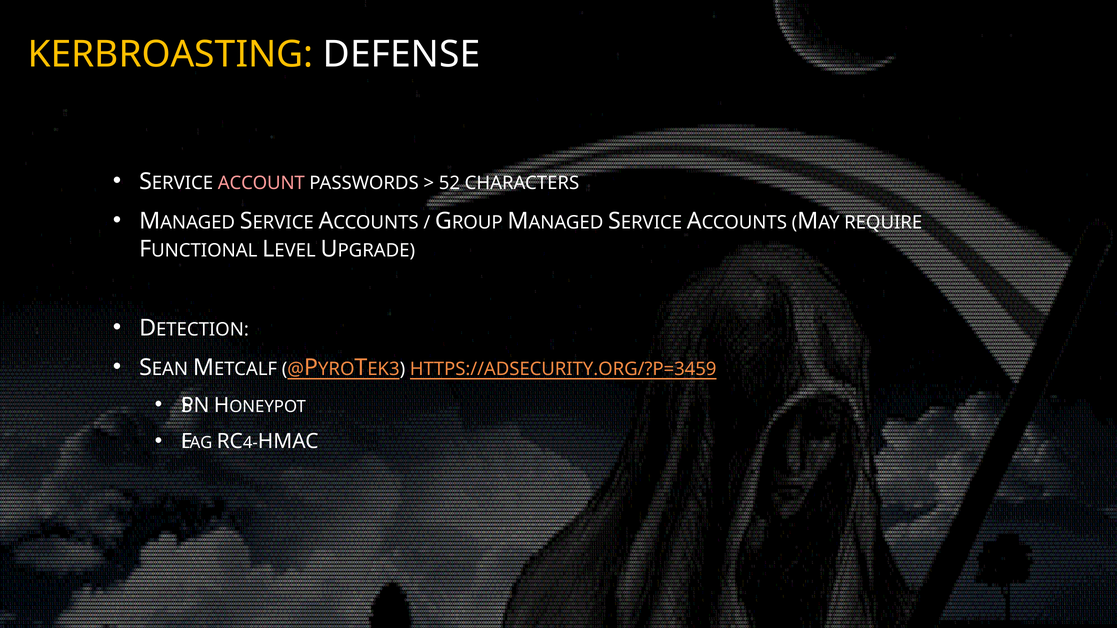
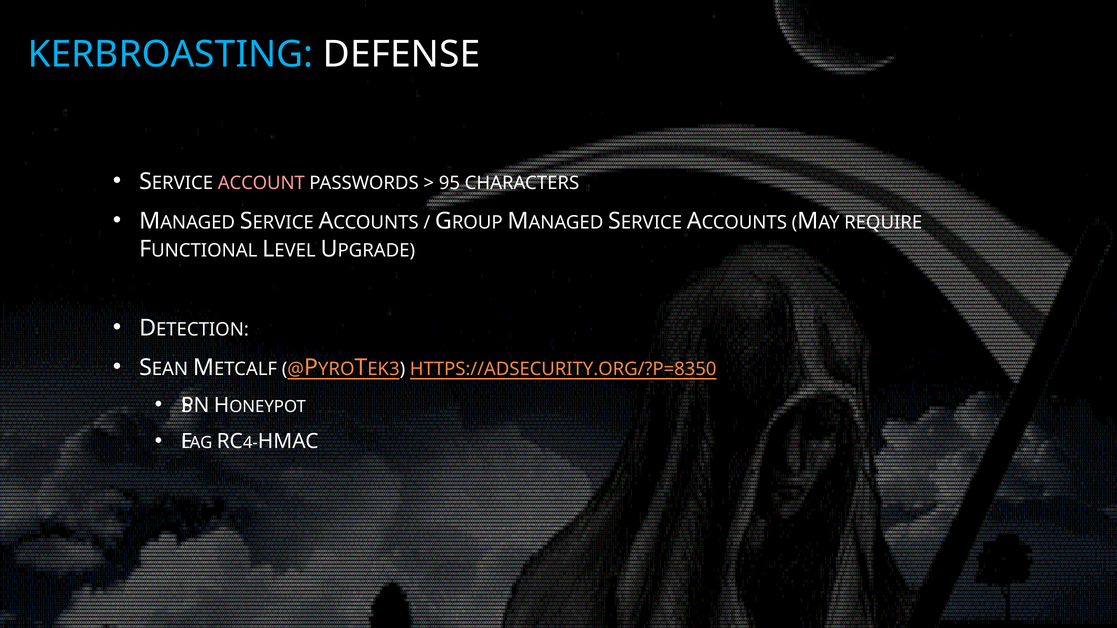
KERBROASTING colour: yellow -> light blue (171, 54)
52: 52 -> 95 (449, 183)
HTTPS://ADSECURITY.ORG/?P=3459: HTTPS://ADSECURITY.ORG/?P=3459 -> HTTPS://ADSECURITY.ORG/?P=8350 (563, 369)
